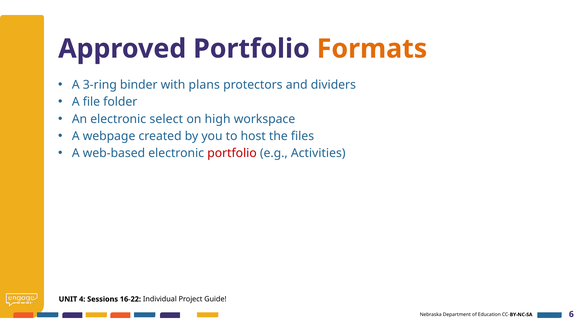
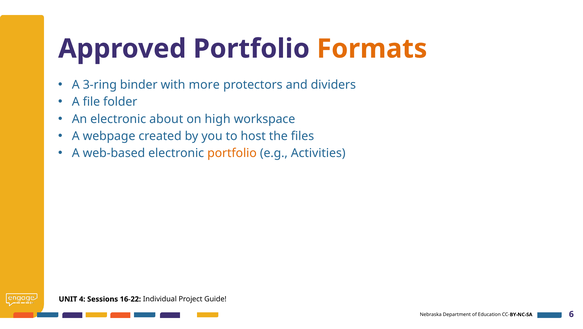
plans: plans -> more (204, 85)
select: select -> about (166, 119)
portfolio colour: red -> orange (232, 153)
